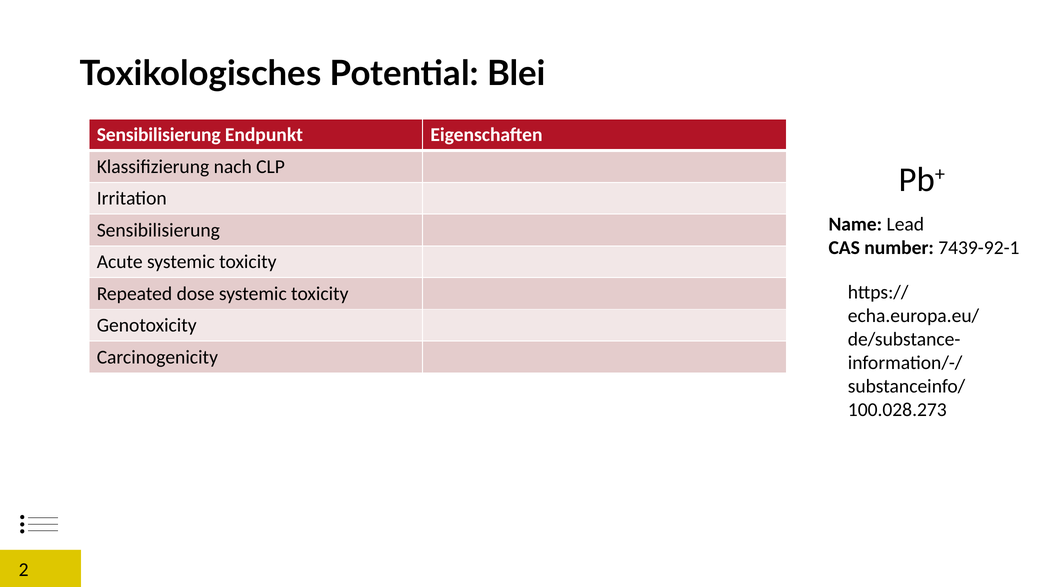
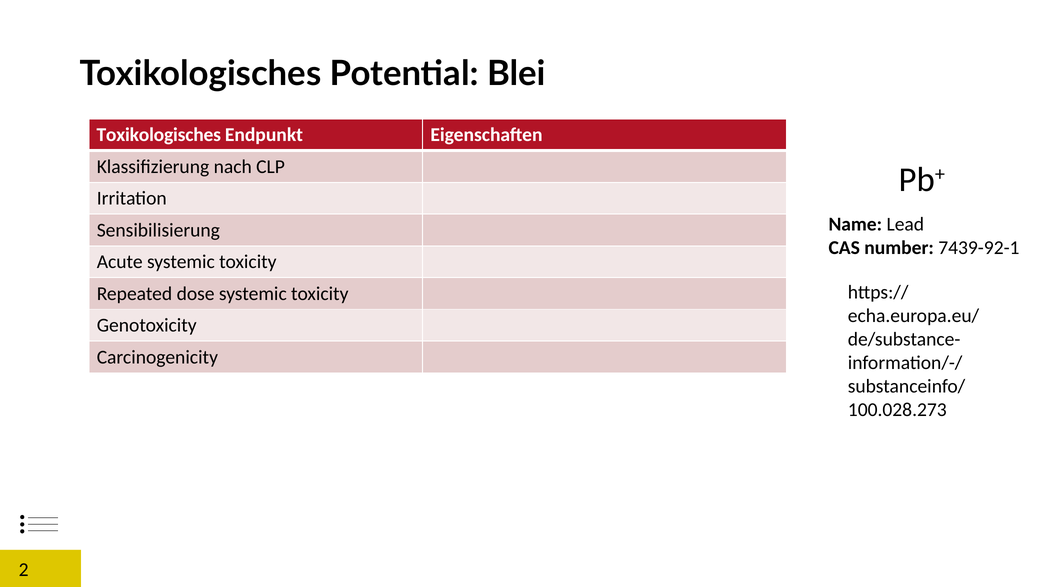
Sensibilisierung: Sensibilisierung -> Toxikologisches (159, 135)
